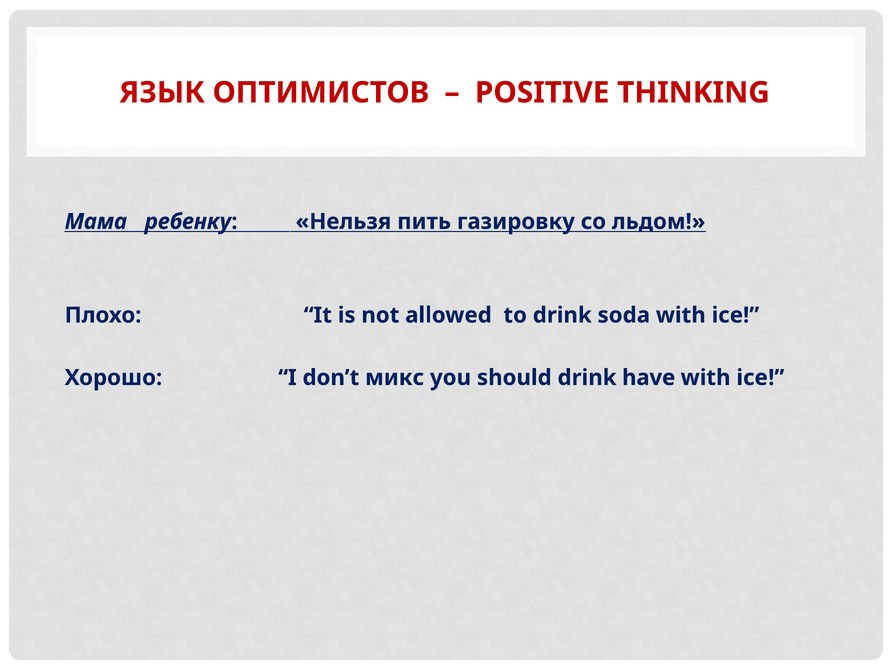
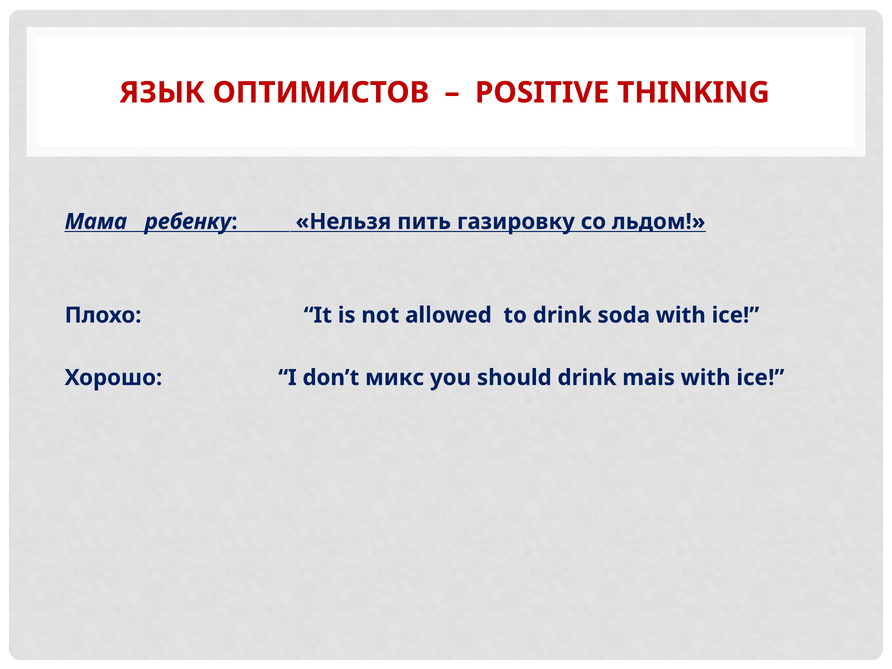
have: have -> mais (649, 378)
